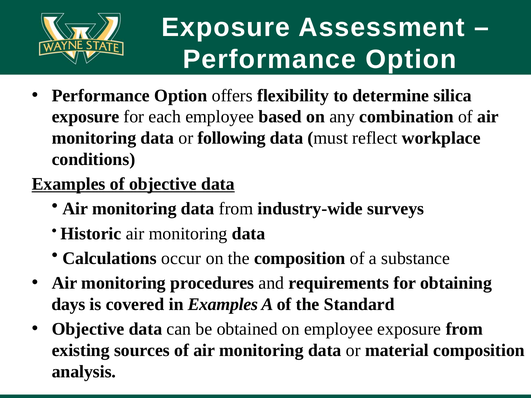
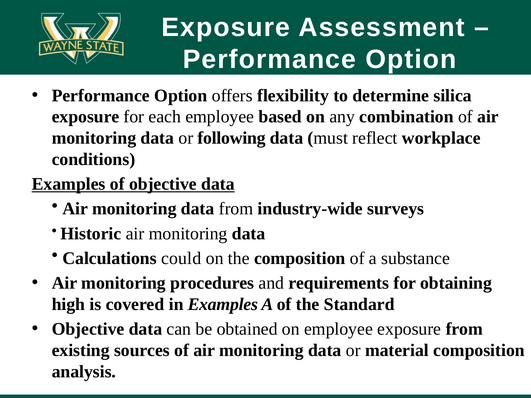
occur: occur -> could (181, 258)
days: days -> high (68, 304)
